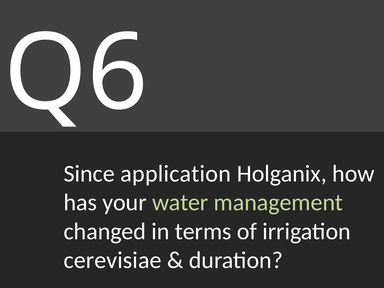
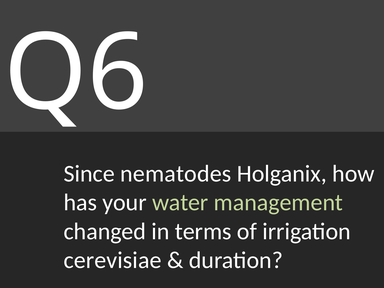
application: application -> nematodes (176, 174)
